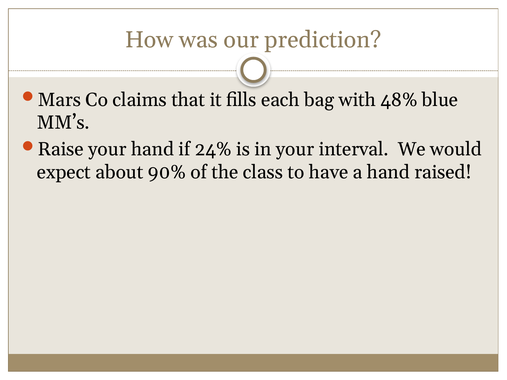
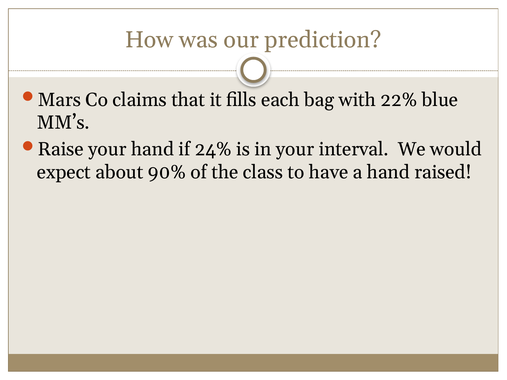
48%: 48% -> 22% (399, 100)
